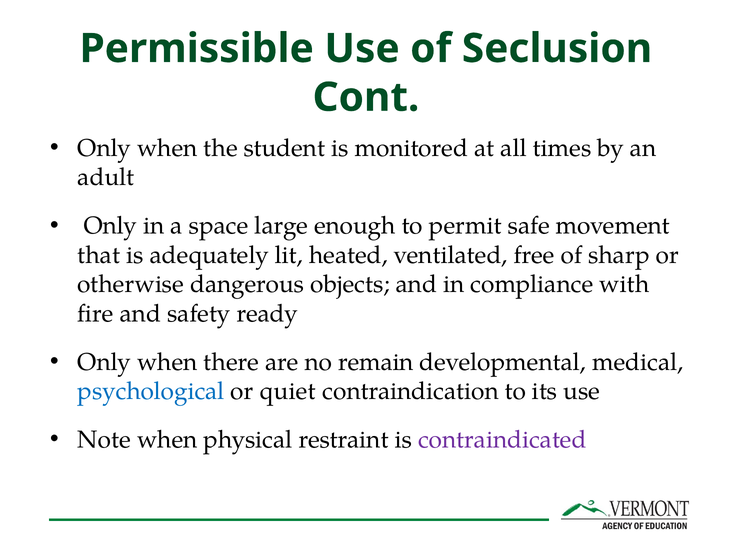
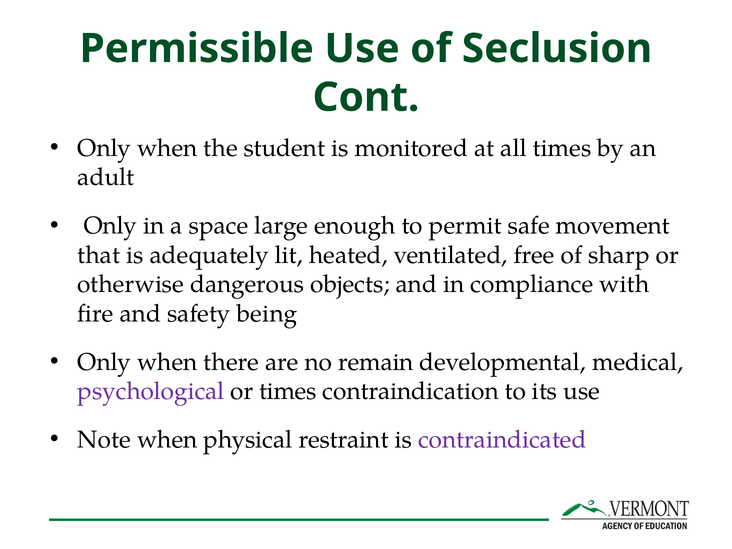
ready: ready -> being (267, 314)
psychological colour: blue -> purple (151, 391)
or quiet: quiet -> times (288, 391)
